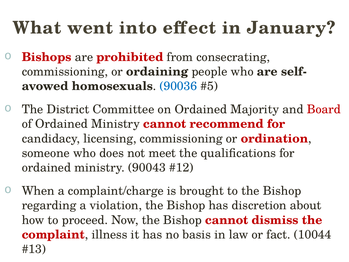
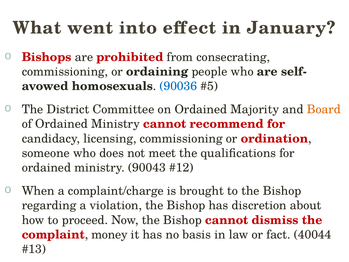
Board colour: red -> orange (324, 109)
illness: illness -> money (110, 234)
10044: 10044 -> 40044 (313, 234)
